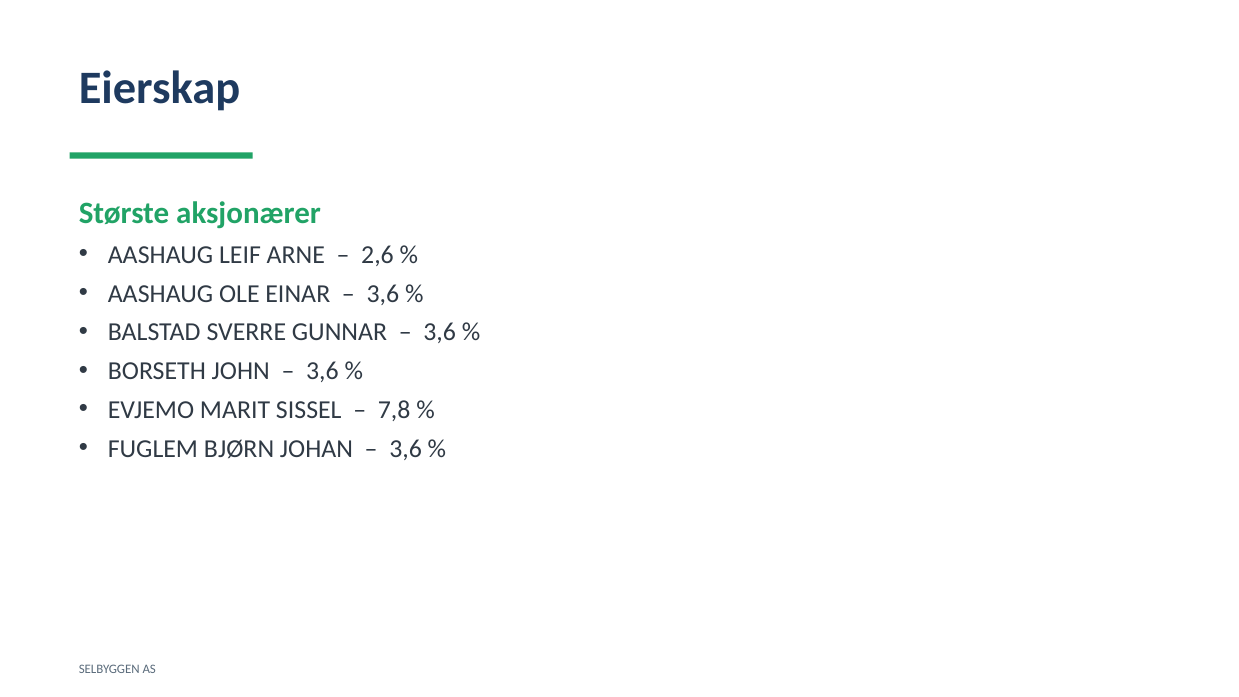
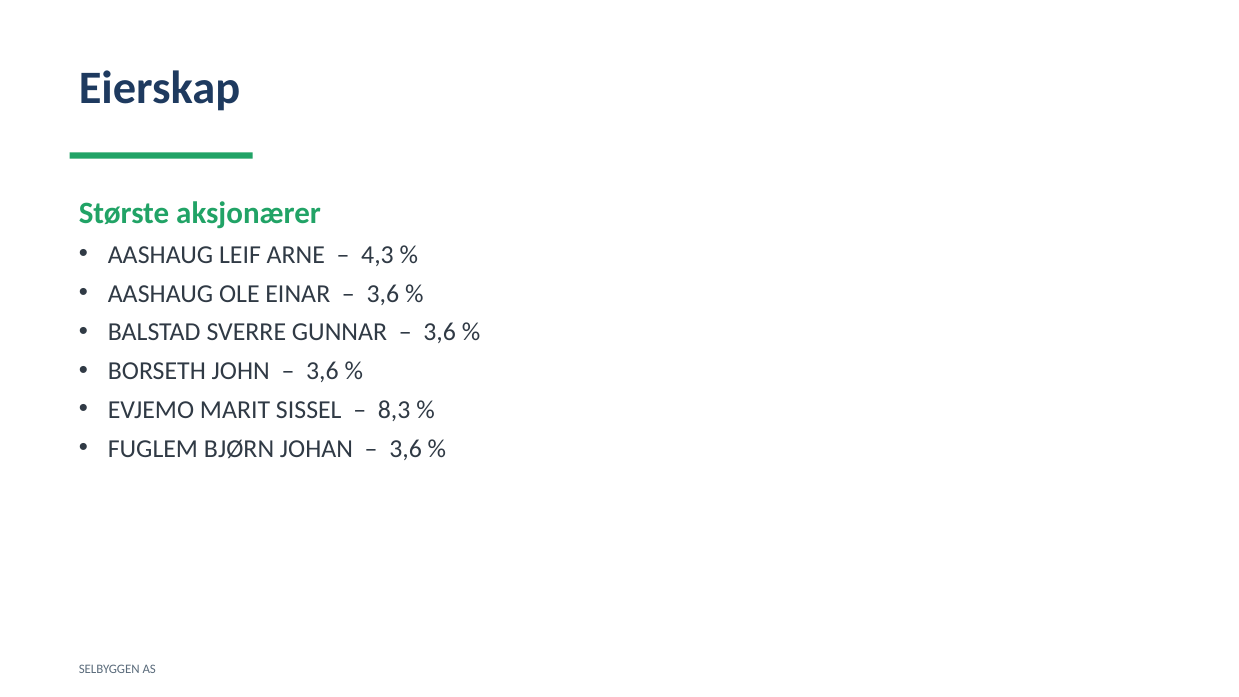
2,6: 2,6 -> 4,3 (377, 255)
7,8: 7,8 -> 8,3 (394, 410)
